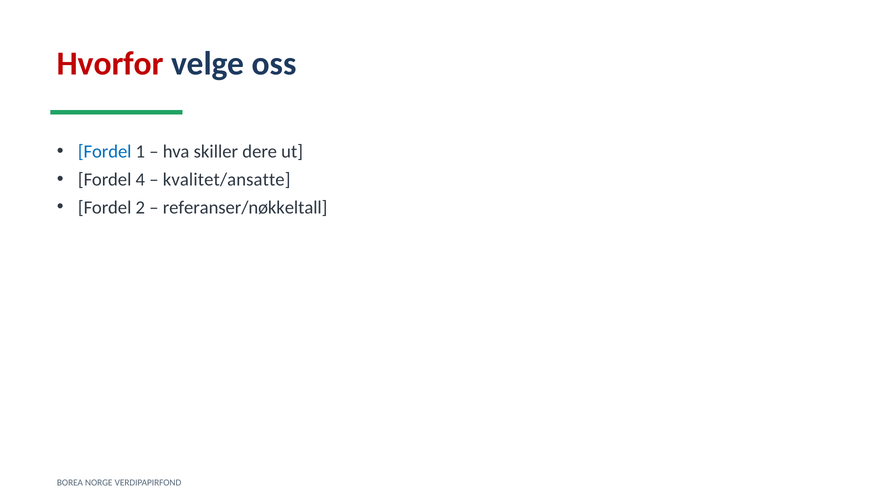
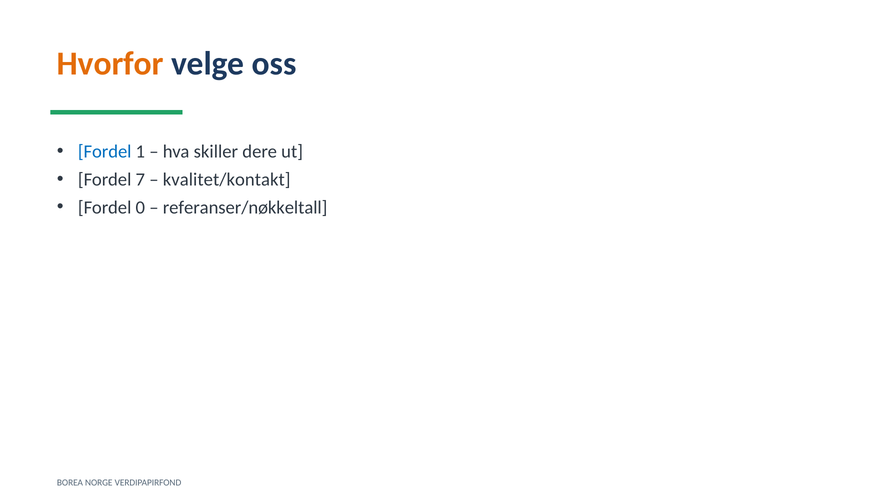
Hvorfor colour: red -> orange (110, 64)
4: 4 -> 7 (140, 180)
kvalitet/ansatte: kvalitet/ansatte -> kvalitet/kontakt (227, 180)
2: 2 -> 0 (140, 208)
